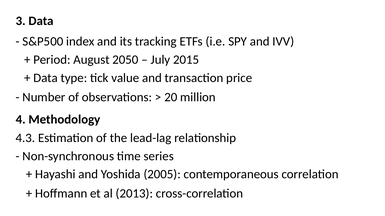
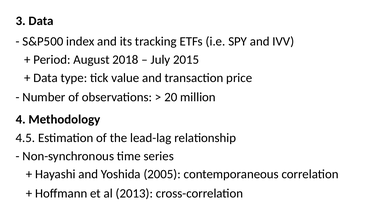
2050: 2050 -> 2018 (125, 60)
4.3: 4.3 -> 4.5 (25, 138)
